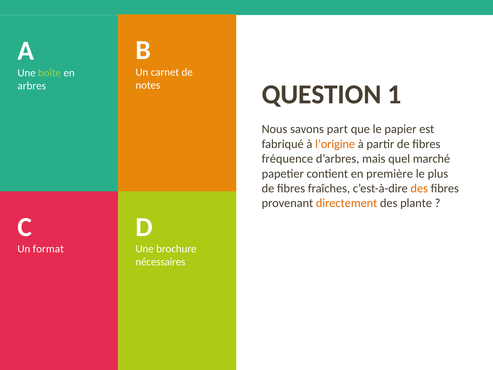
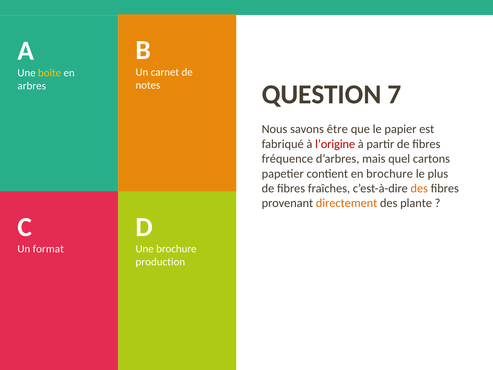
boîte colour: light green -> yellow (50, 73)
1: 1 -> 7 (394, 95)
part: part -> être (337, 129)
l’origine colour: orange -> red (335, 144)
marché: marché -> cartons (431, 159)
en première: première -> brochure (390, 174)
nécessaires: nécessaires -> production (160, 262)
